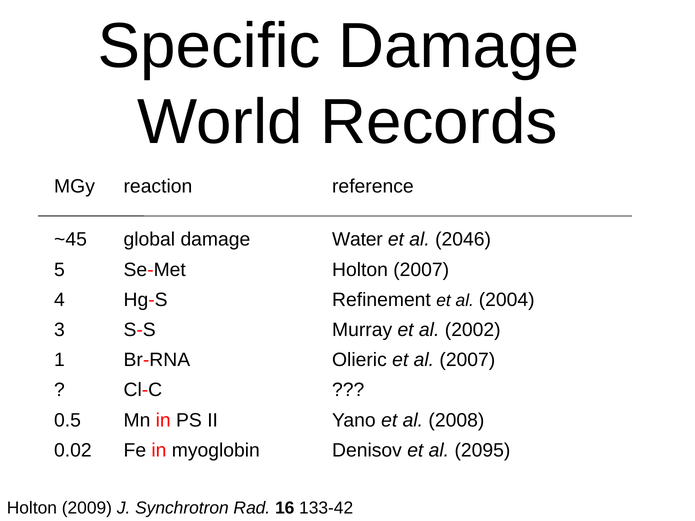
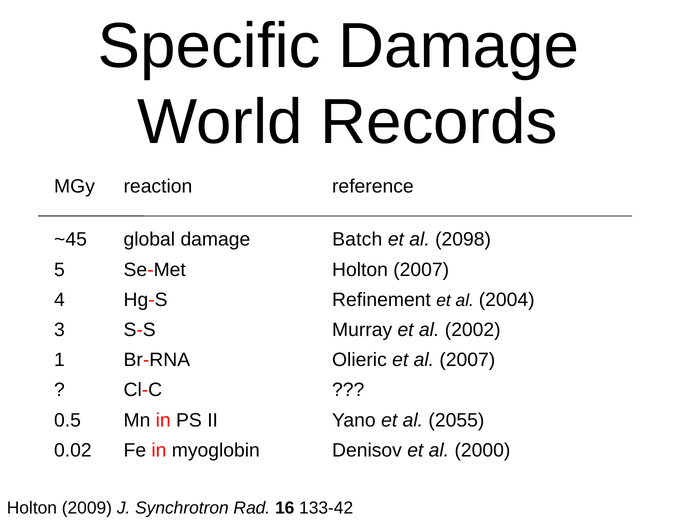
Water: Water -> Batch (357, 240)
2046: 2046 -> 2098 (463, 240)
2008: 2008 -> 2055 (456, 420)
2095: 2095 -> 2000 (482, 451)
